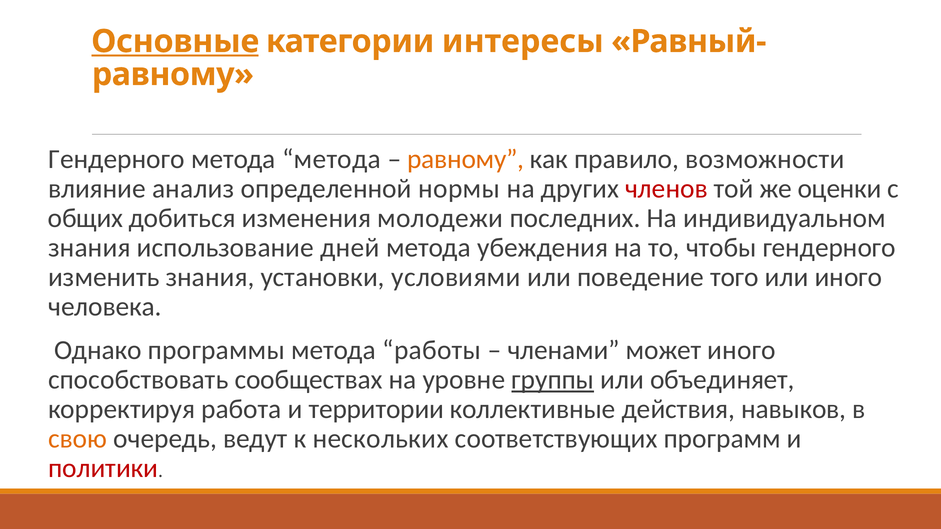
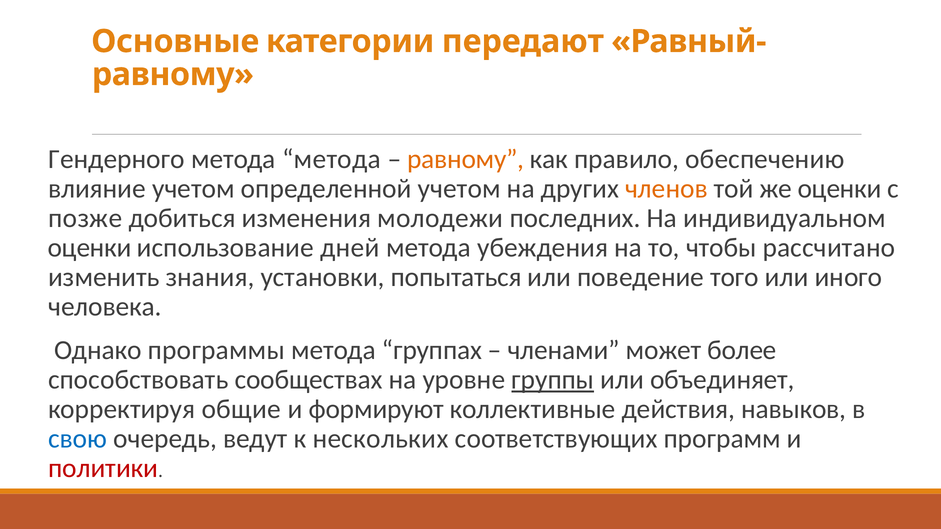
Основные underline: present -> none (175, 41)
интересы: интересы -> передают (523, 41)
возможности: возможности -> обеспечению (765, 159)
влияние анализ: анализ -> учетом (193, 189)
определенной нормы: нормы -> учетом (459, 189)
членов colour: red -> orange (666, 189)
общих: общих -> позже (85, 218)
знания: знания -> оценки (90, 248)
чтобы гендерного: гендерного -> рассчитано (829, 248)
условиями: условиями -> попытаться (456, 277)
работы: работы -> группах (432, 350)
может иного: иного -> более (742, 350)
работа: работа -> общие (241, 409)
территории: территории -> формируют (376, 409)
свою colour: orange -> blue (78, 439)
